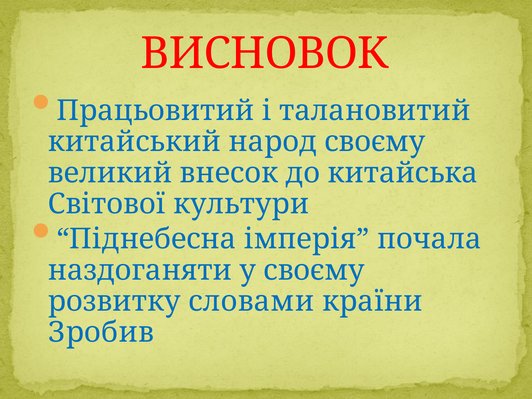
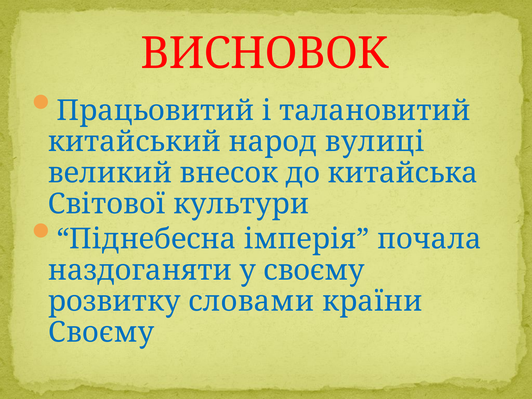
народ своєму: своєму -> вулиці (375, 142)
Зробив: Зробив -> Своєму (101, 332)
